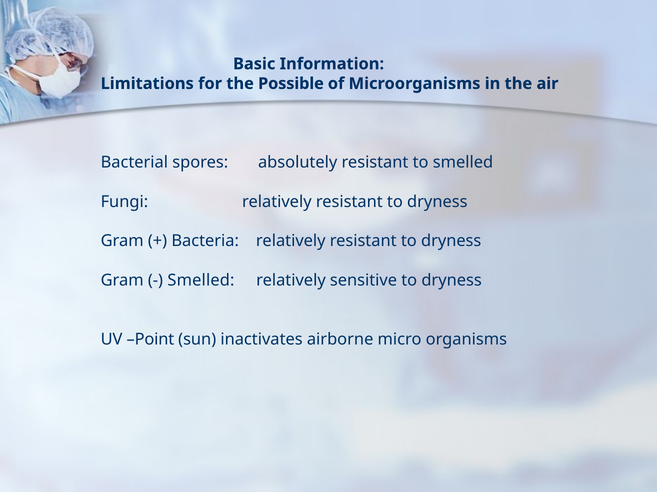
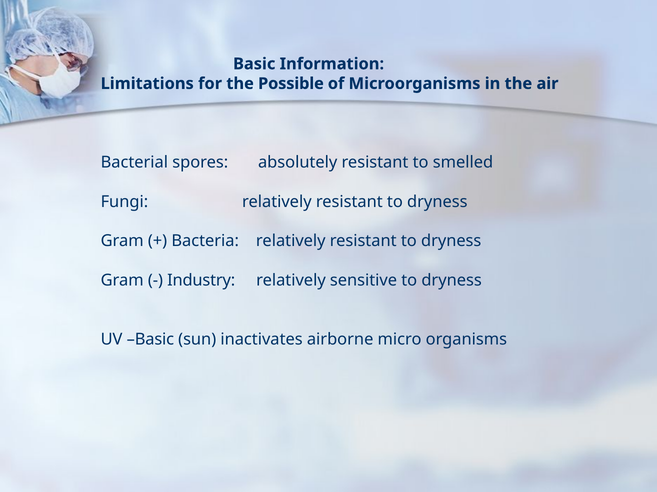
Smelled: Smelled -> Industry (201, 281)
UV Point: Point -> Basic (150, 340)
